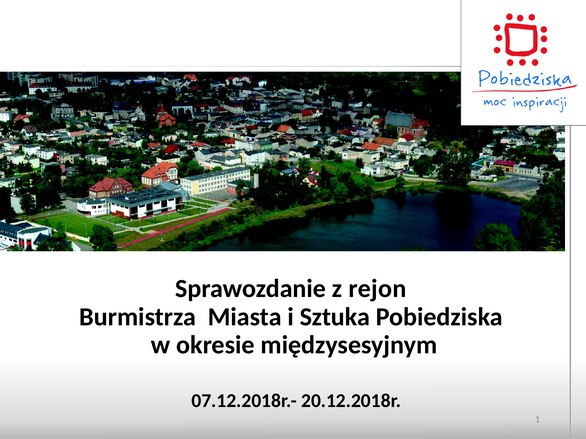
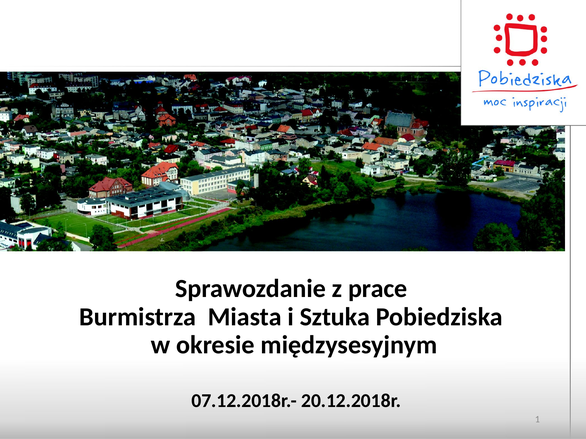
rejon: rejon -> prace (378, 289)
